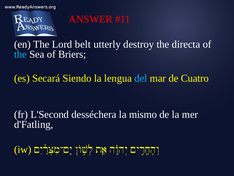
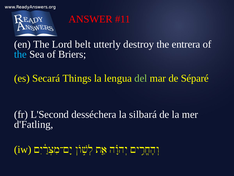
directa: directa -> entrera (186, 44)
Siendo: Siendo -> Things (77, 78)
del colour: light blue -> light green (141, 78)
Cuatro: Cuatro -> Séparé (195, 78)
mismo: mismo -> silbará (143, 114)
